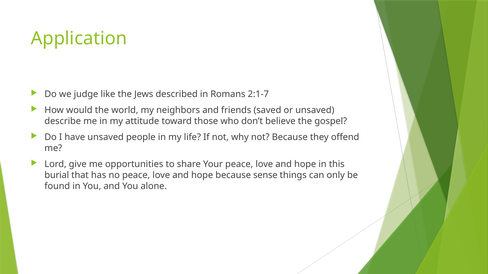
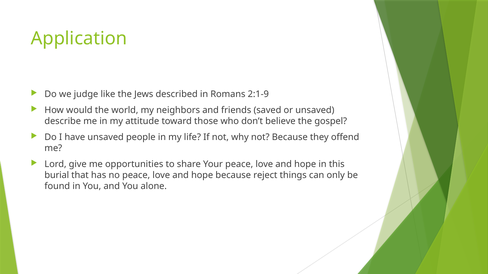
2:1-7: 2:1-7 -> 2:1-9 (258, 94)
sense: sense -> reject (265, 176)
